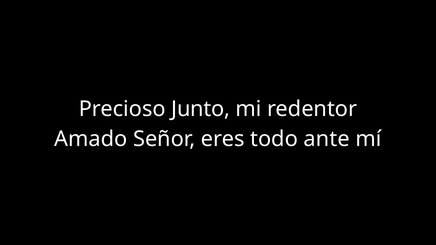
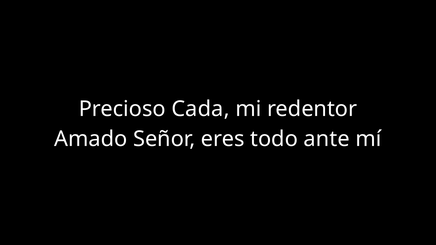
Junto: Junto -> Cada (200, 109)
